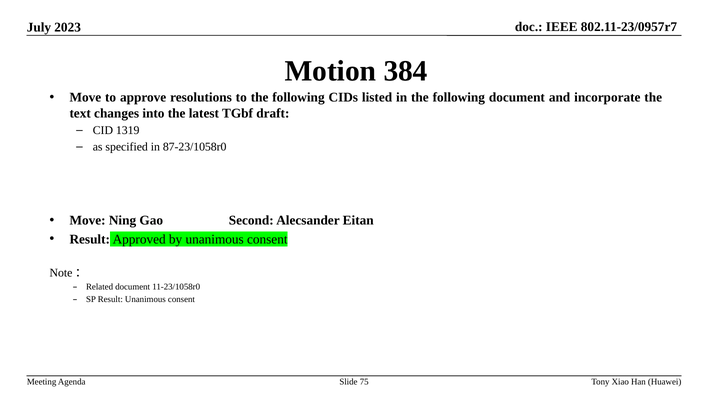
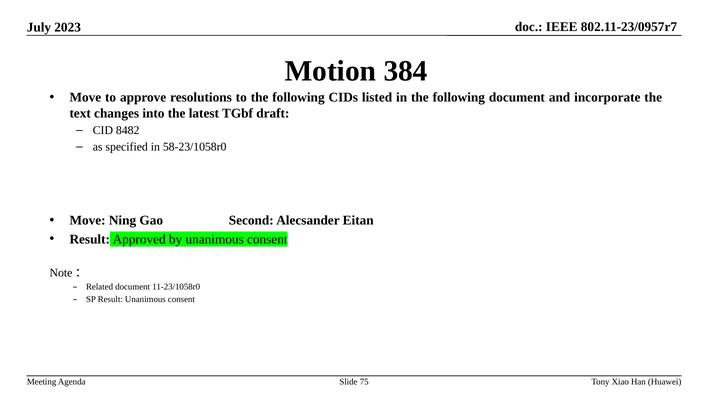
1319: 1319 -> 8482 (128, 131)
87-23/1058r0: 87-23/1058r0 -> 58-23/1058r0 (195, 147)
